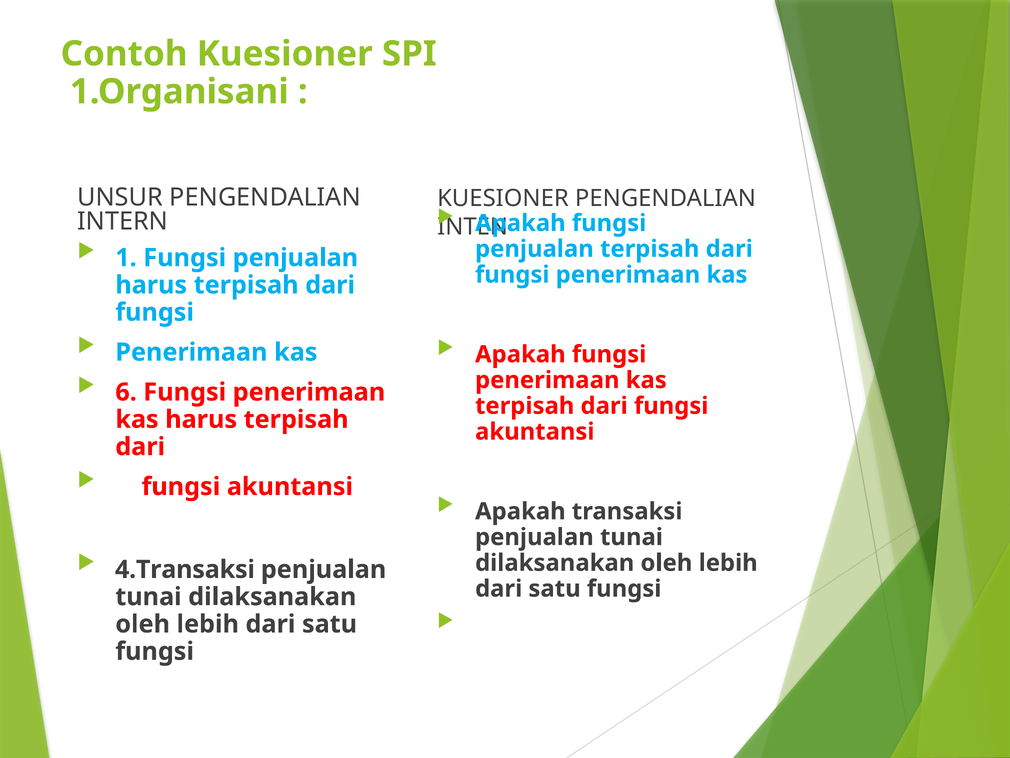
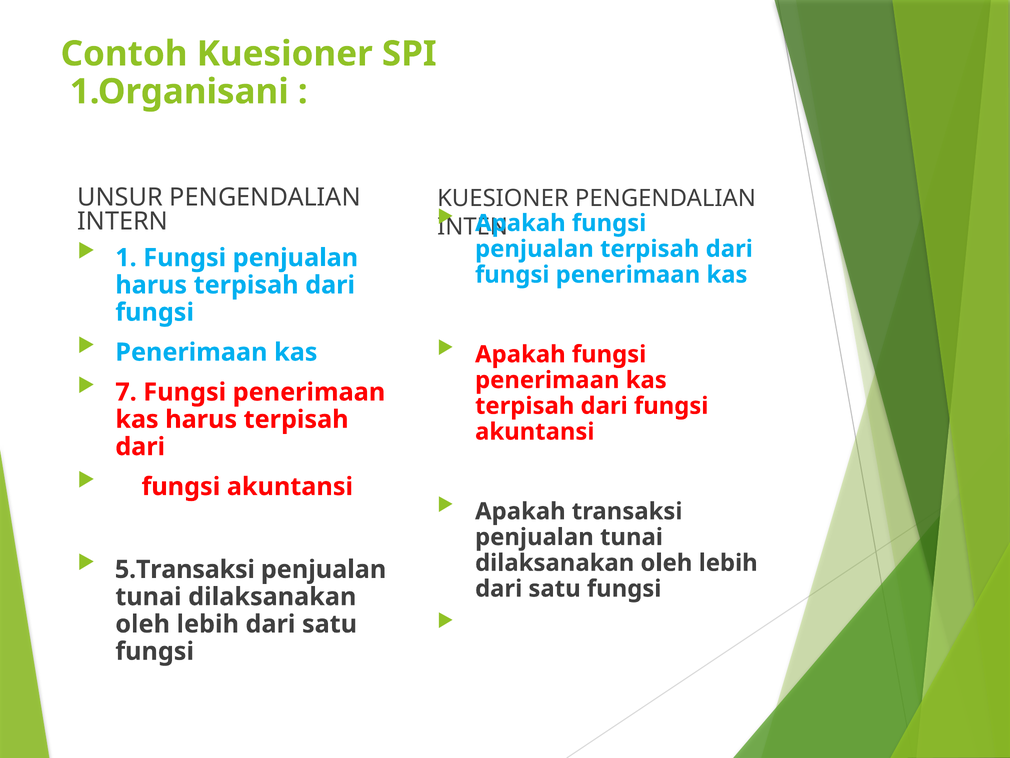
6: 6 -> 7 (126, 392)
4.Transaksi: 4.Transaksi -> 5.Transaksi (185, 569)
